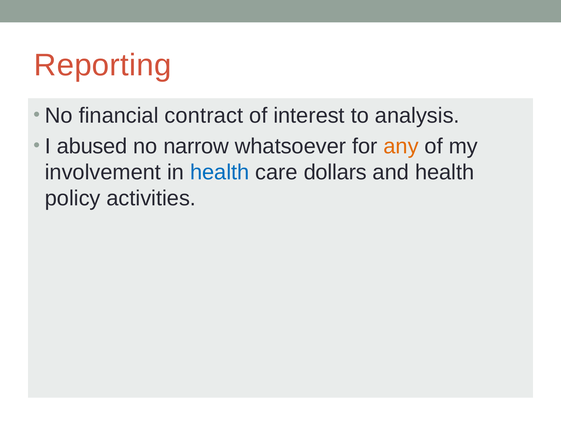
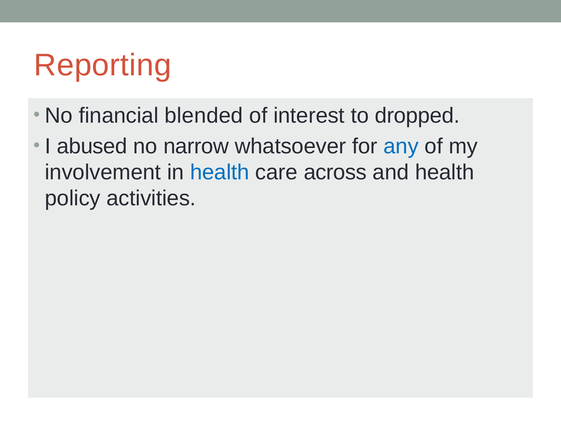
contract: contract -> blended (204, 116)
analysis: analysis -> dropped (417, 116)
any colour: orange -> blue (401, 146)
dollars: dollars -> across (335, 172)
